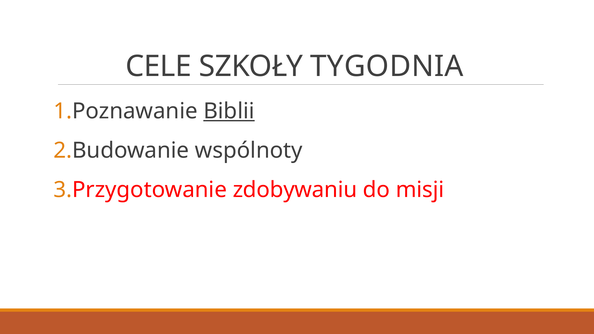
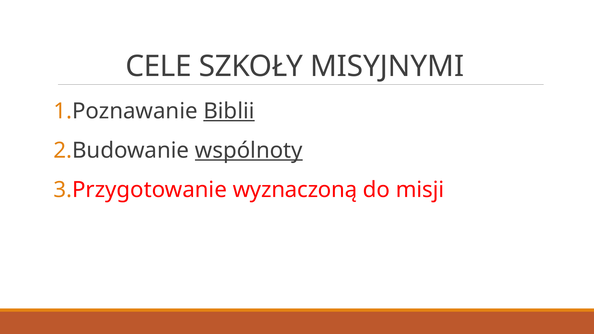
TYGODNIA: TYGODNIA -> MISYJNYMI (387, 67)
wspólnoty underline: none -> present (249, 150)
zdobywaniu: zdobywaniu -> wyznaczoną (295, 190)
